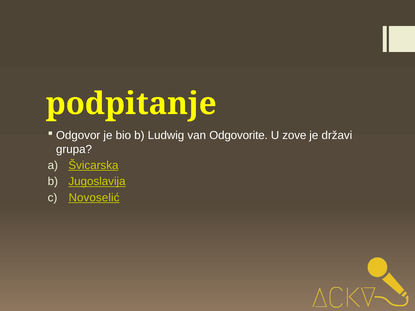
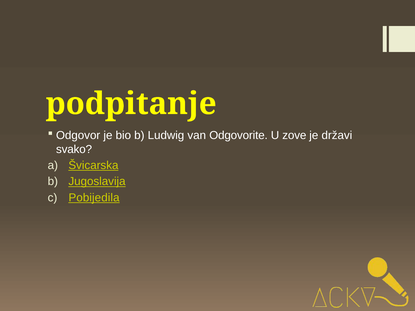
grupa: grupa -> svako (74, 149)
Novoselić: Novoselić -> Pobijedila (94, 198)
